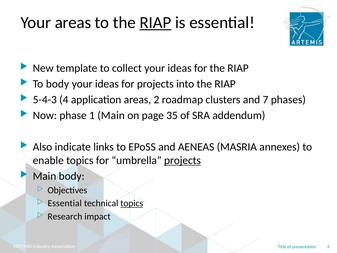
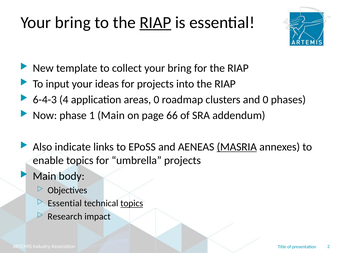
areas: areas -> bring (73, 23)
collect your ideas: ideas -> bring (180, 68)
To body: body -> input (58, 84)
5-4-3: 5-4-3 -> 6-4-3 (45, 100)
areas 2: 2 -> 0 (156, 100)
and 7: 7 -> 0 (265, 100)
35: 35 -> 66 (172, 115)
MASRIA underline: none -> present (237, 147)
projects underline: present -> none (182, 160)
